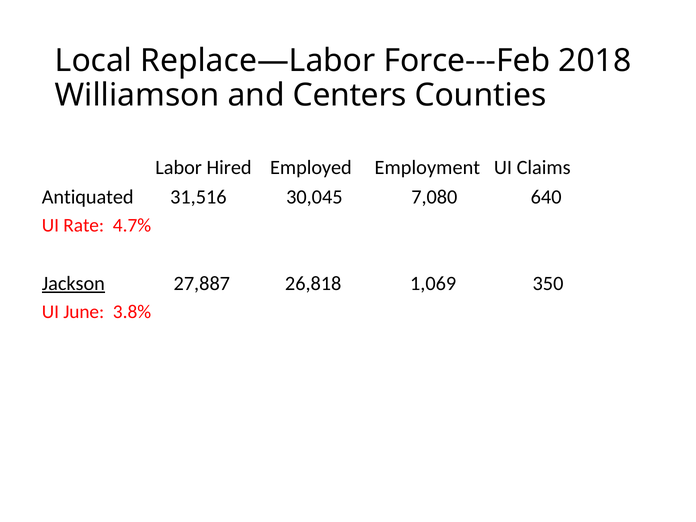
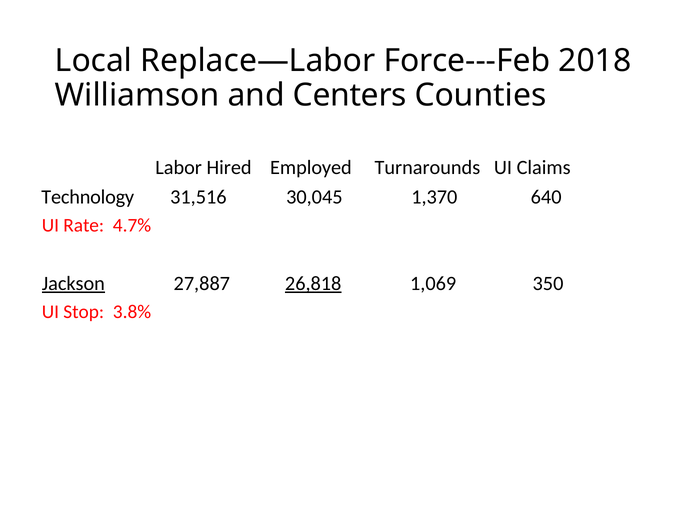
Employment: Employment -> Turnarounds (427, 168)
Antiquated: Antiquated -> Technology (88, 197)
7,080: 7,080 -> 1,370 (434, 197)
26,818 underline: none -> present (313, 283)
June: June -> Stop (84, 312)
